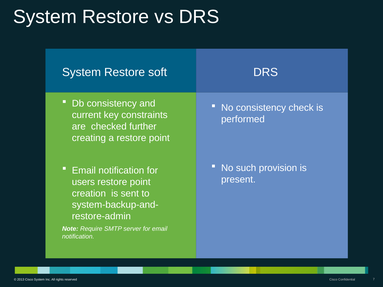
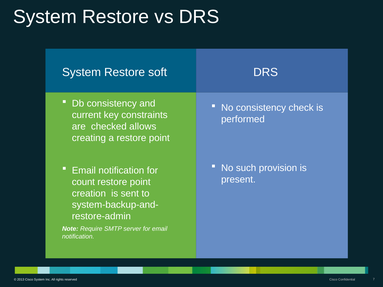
further: further -> allows (143, 126)
users: users -> count (83, 182)
